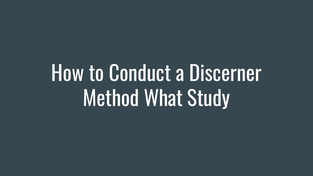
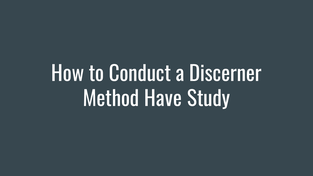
What: What -> Have (163, 99)
